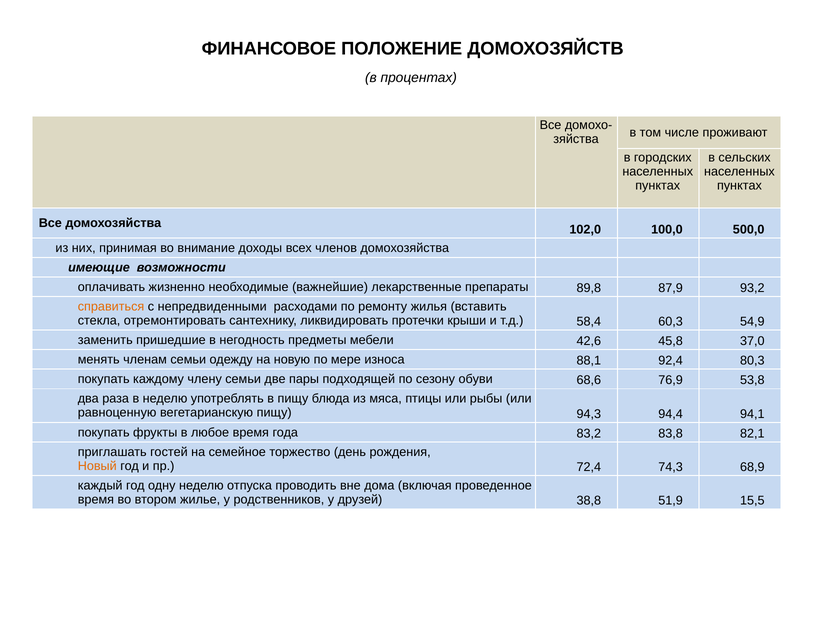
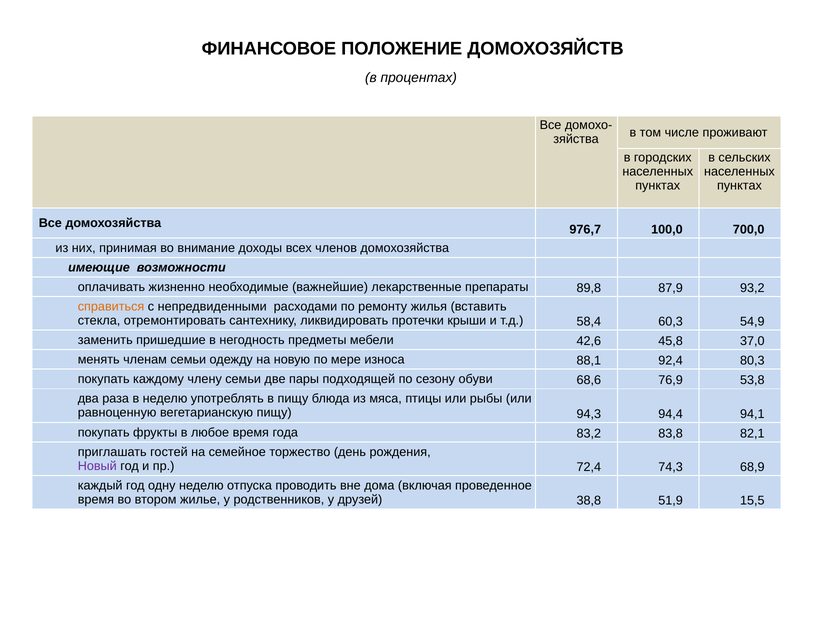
102,0: 102,0 -> 976,7 (585, 229)
500,0: 500,0 -> 700,0 (749, 229)
Новый colour: orange -> purple (97, 466)
